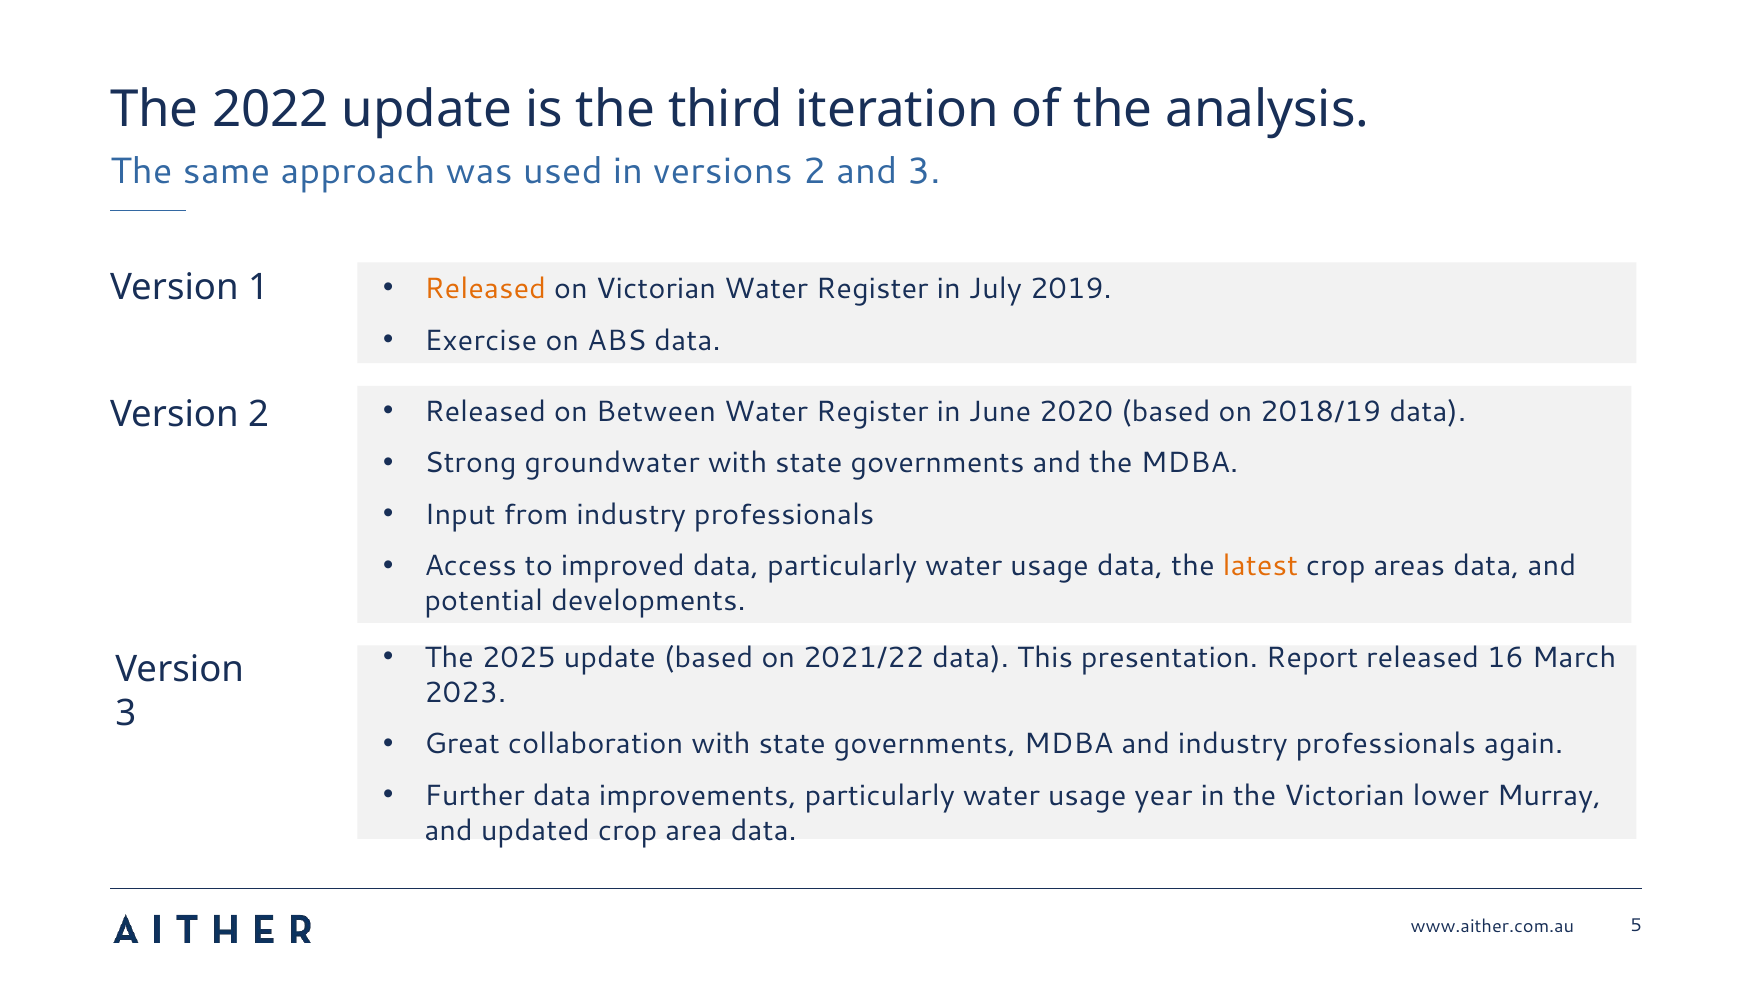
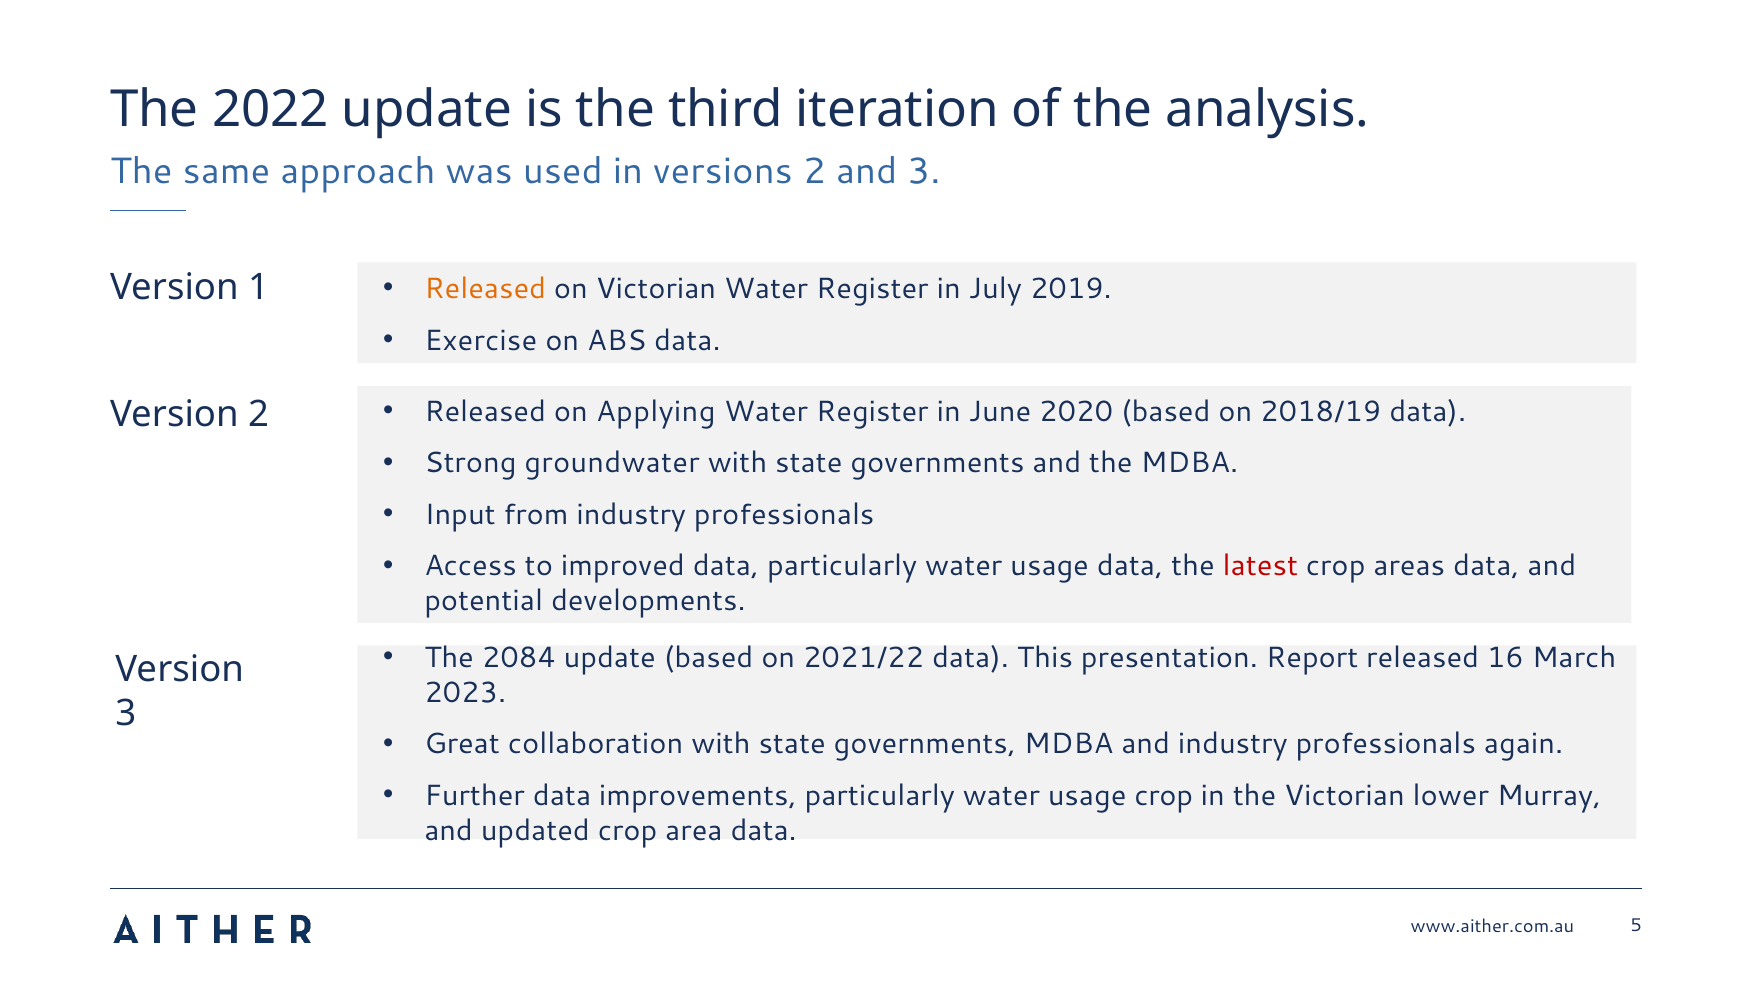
Between: Between -> Applying (656, 411)
latest colour: orange -> red (1260, 566)
2025: 2025 -> 2084 (519, 657)
usage year: year -> crop (1164, 795)
